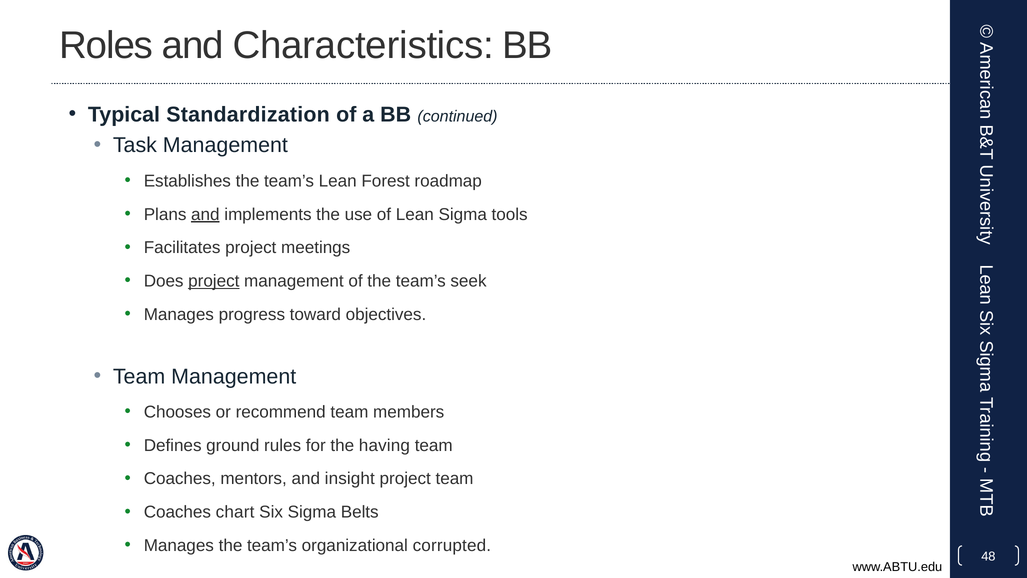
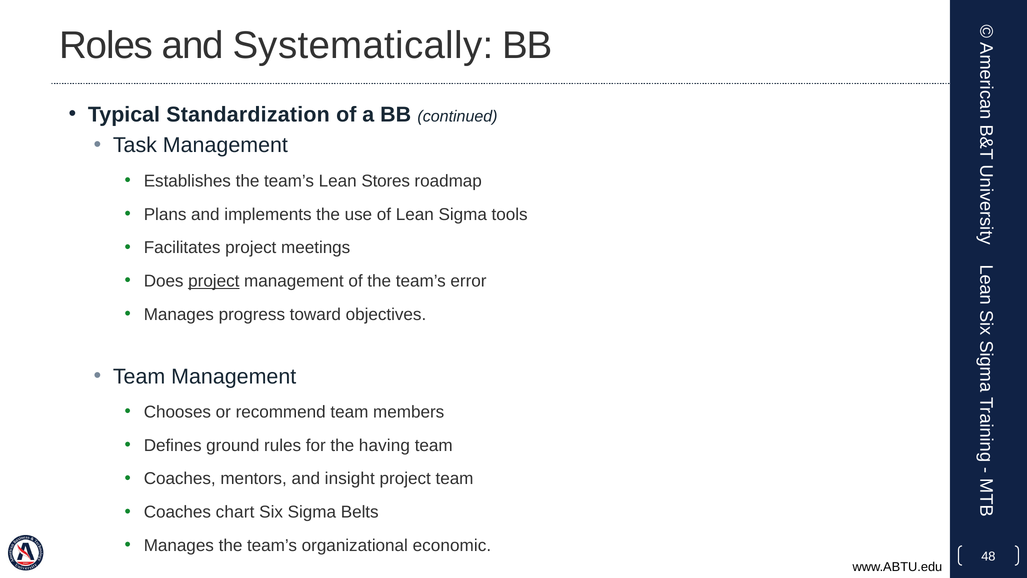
Characteristics: Characteristics -> Systematically (363, 46)
Forest: Forest -> Stores (386, 181)
and underline: present -> none (205, 214)
seek: seek -> error (468, 281)
corrupted: corrupted -> economic (452, 545)
